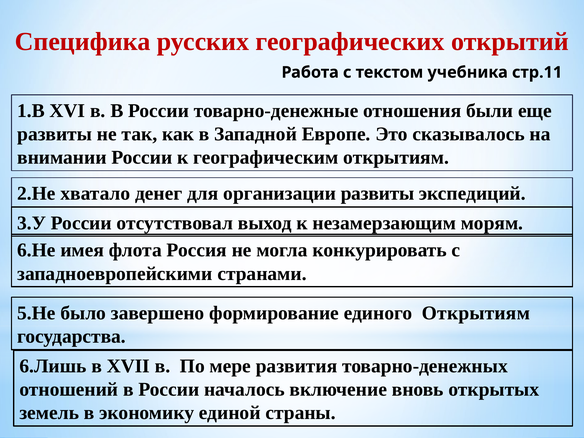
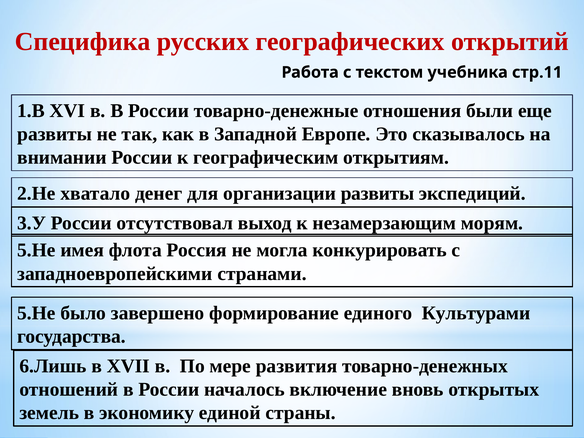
6.Не: 6.Не -> 5.Не (36, 250)
единого Открытиям: Открытиям -> Культурами (476, 313)
